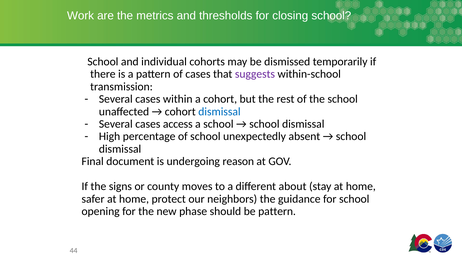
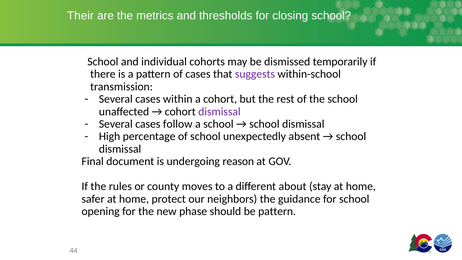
Work: Work -> Their (80, 16)
dismissal colour: blue -> purple (219, 111)
access: access -> follow (178, 124)
signs: signs -> rules (120, 186)
